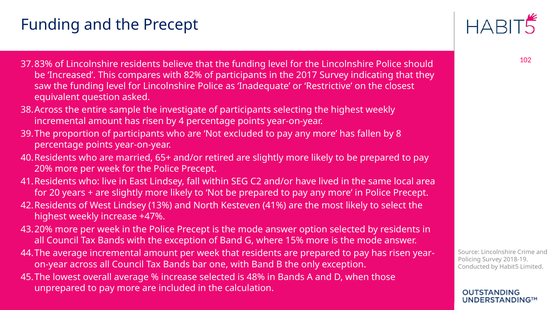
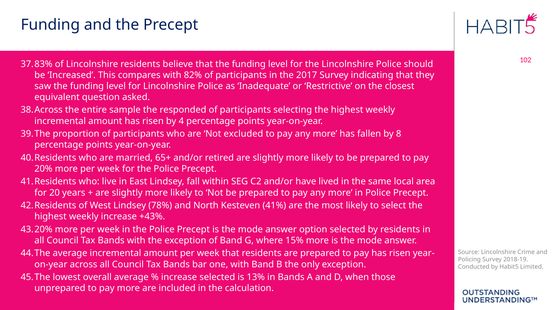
investigate: investigate -> responded (183, 110)
13%: 13% -> 78% (160, 206)
+47%: +47% -> +43% (152, 217)
48%: 48% -> 13% (256, 278)
